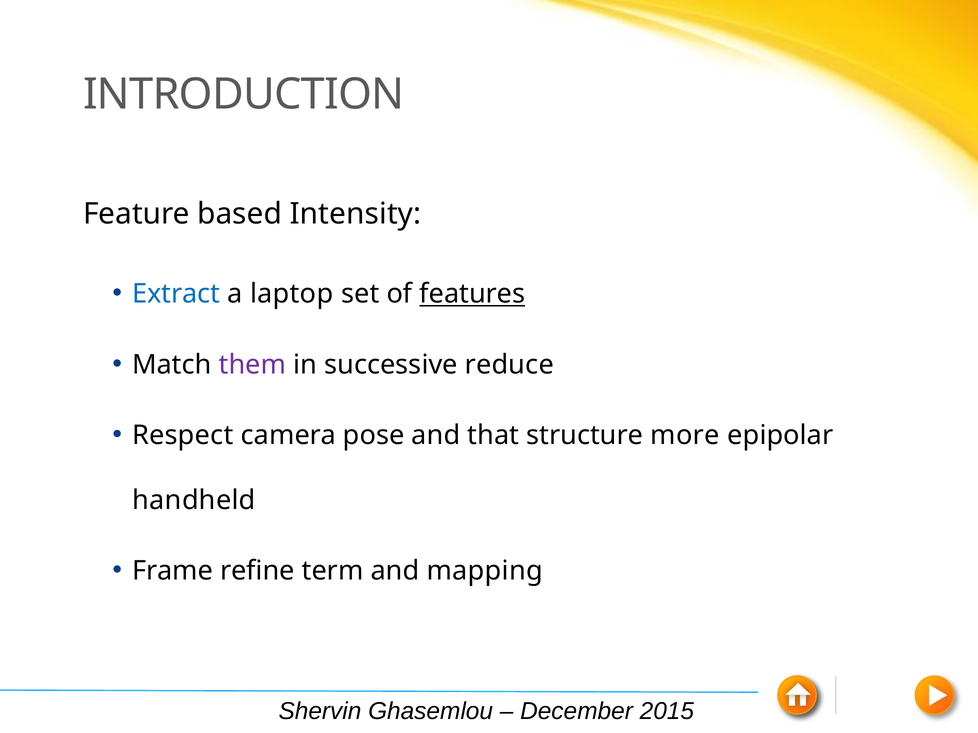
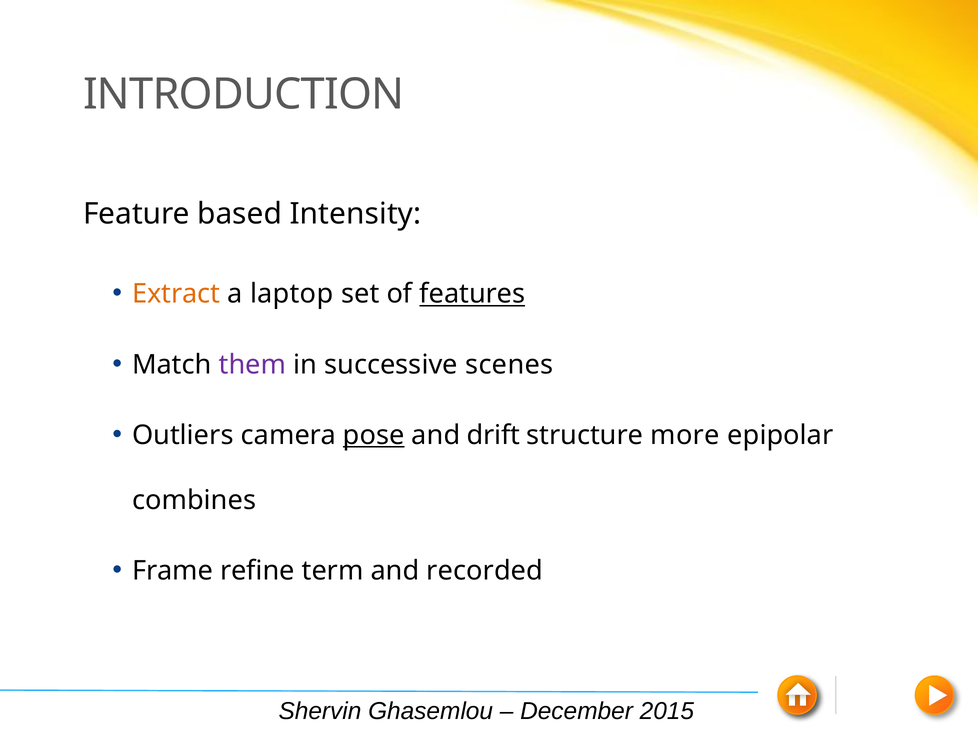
Extract colour: blue -> orange (176, 294)
reduce: reduce -> scenes (509, 365)
Respect: Respect -> Outliers (183, 436)
pose underline: none -> present (374, 436)
that: that -> drift (493, 436)
handheld: handheld -> combines (194, 501)
mapping: mapping -> recorded (485, 571)
